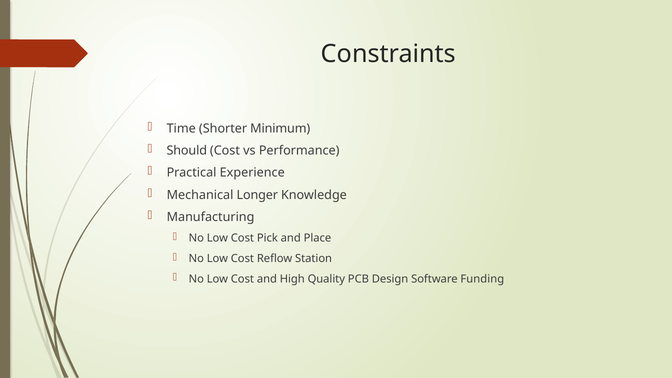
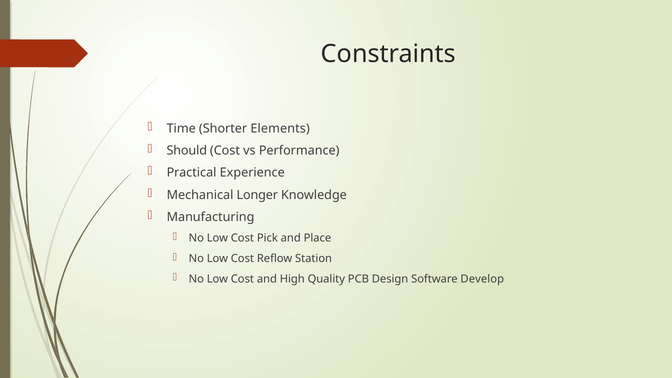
Minimum: Minimum -> Elements (280, 129)
Funding: Funding -> Develop (482, 279)
